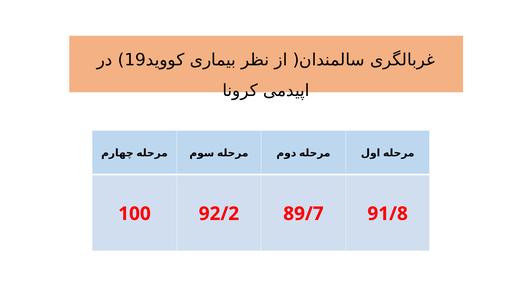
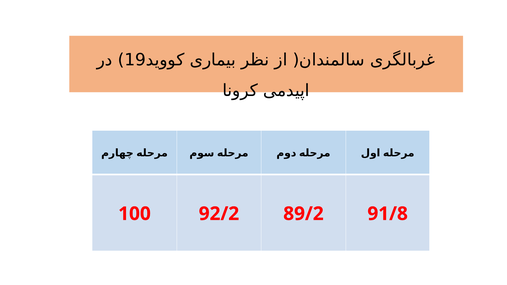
89/7: 89/7 -> 89/2 (303, 214)
